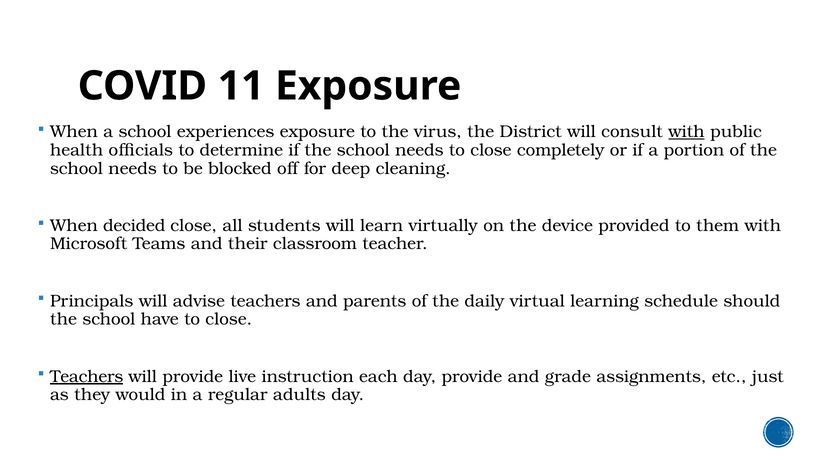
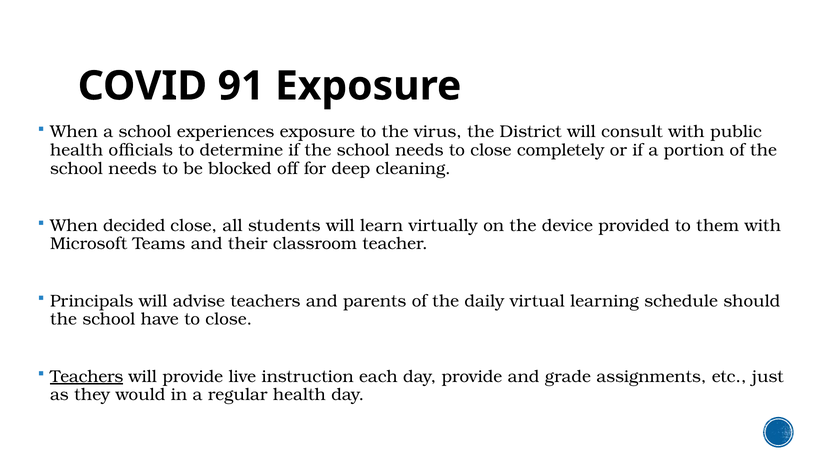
11: 11 -> 91 (241, 86)
with underline: present -> none (686, 132)
regular adults: adults -> health (299, 395)
